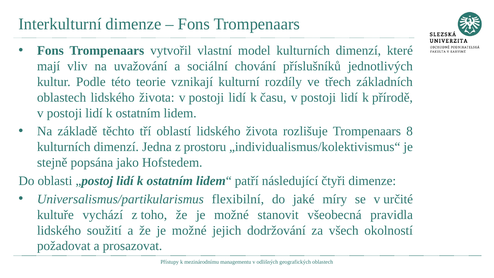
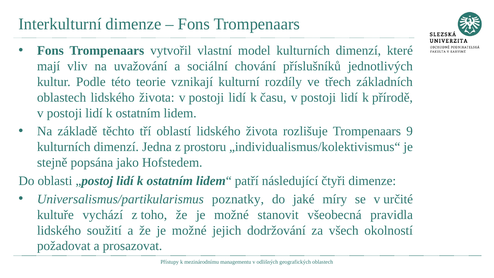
8: 8 -> 9 (410, 131)
flexibilní: flexibilní -> poznatky (238, 199)
